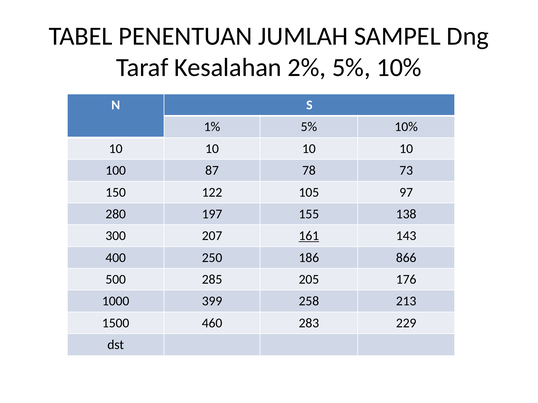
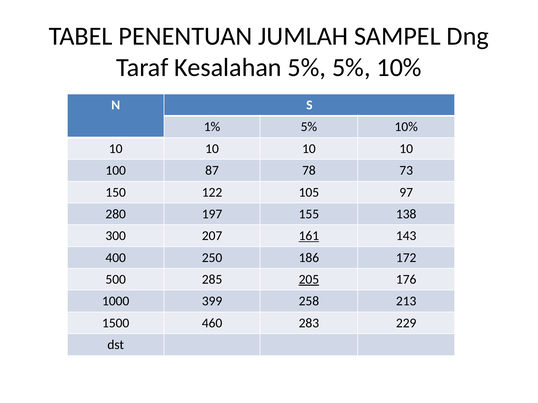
Kesalahan 2%: 2% -> 5% (307, 68)
866: 866 -> 172 (406, 258)
205 underline: none -> present (309, 280)
